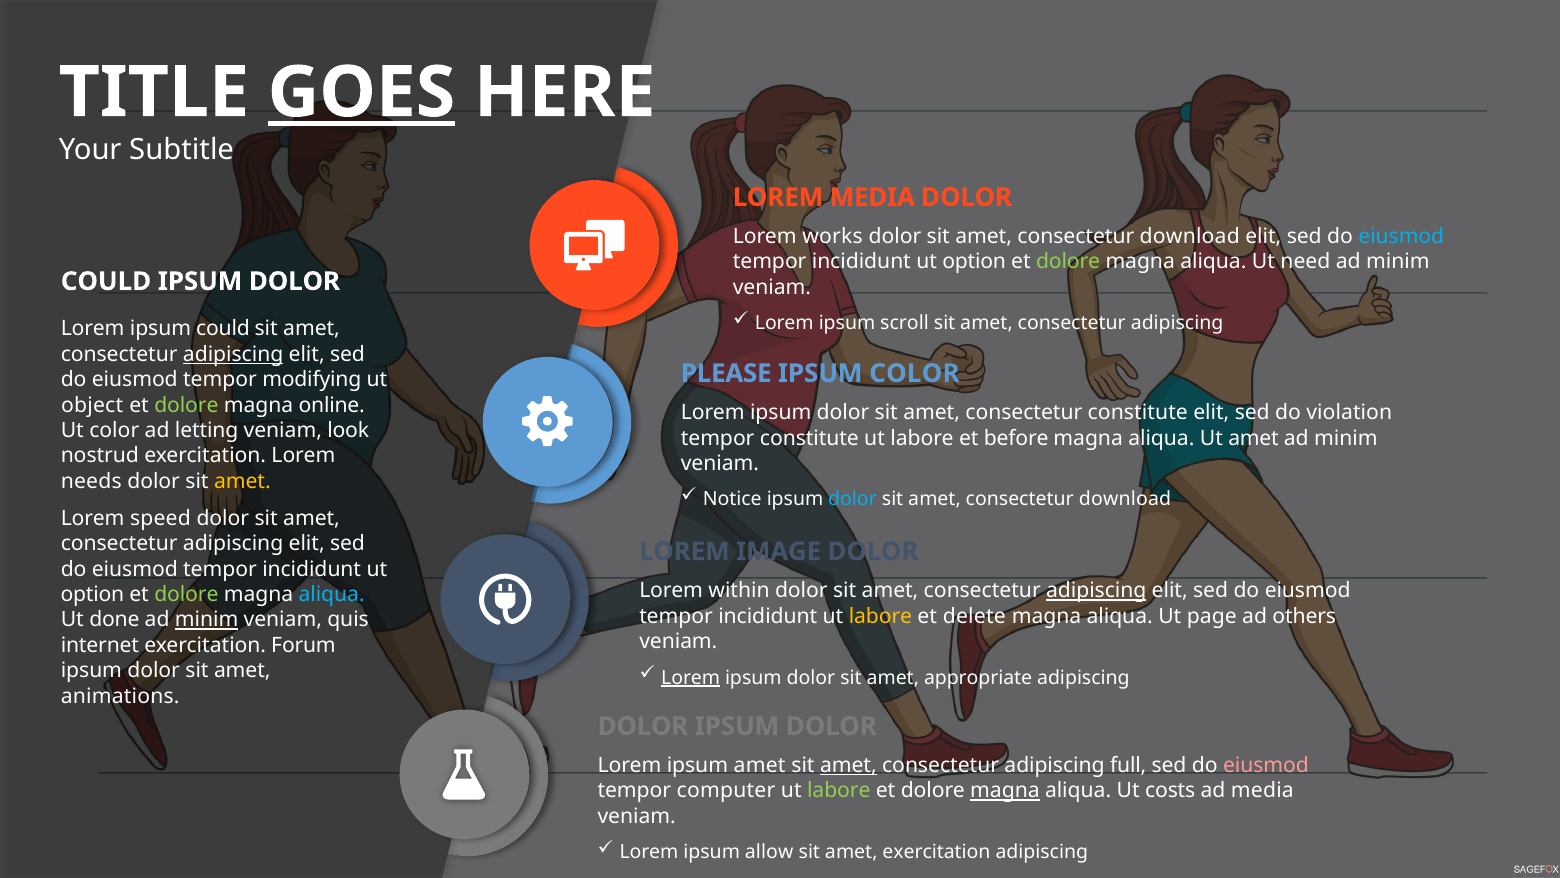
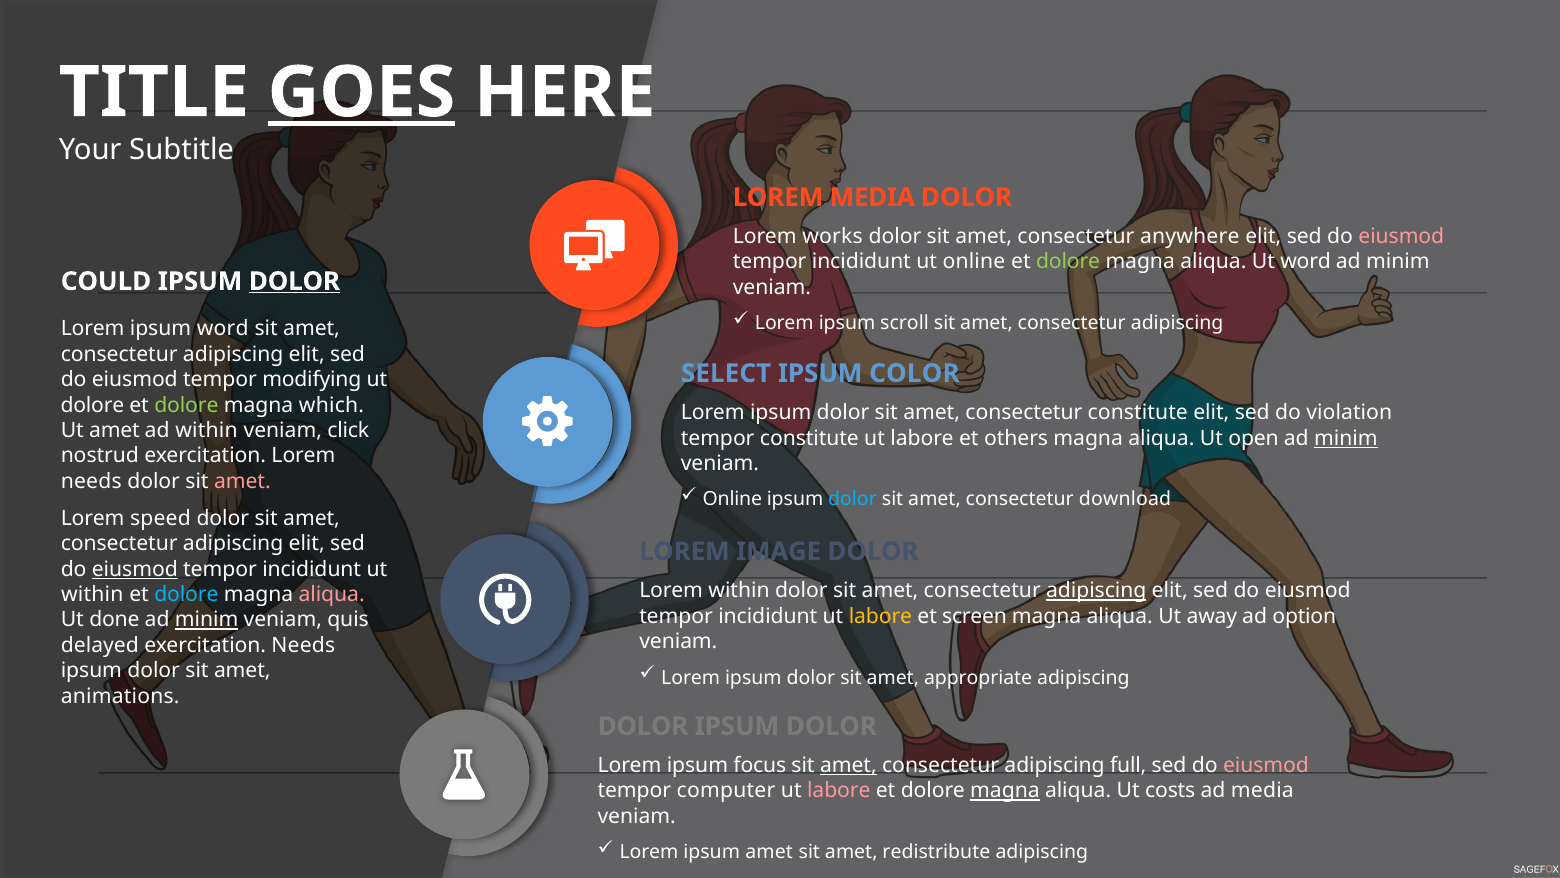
download: download -> anywhere (1190, 236)
eiusmod colour: light blue -> pink (1401, 236)
option: option -> online (974, 262)
Ut need: need -> word (1306, 262)
DOLOR underline: none -> present (294, 281)
ipsum could: could -> word (223, 329)
adipiscing underline: present -> none (233, 354)
PLEASE: PLEASE -> SELECT (726, 373)
object: object -> dolore (92, 405)
online: online -> which (332, 405)
Ut color: color -> amet (114, 430)
ad letting: letting -> within (207, 430)
look: look -> click (348, 430)
before: before -> others (1016, 438)
Ut amet: amet -> open (1254, 438)
minim underline: none -> present (1346, 438)
amet colour: yellow -> pink (242, 481)
Notice: Notice -> Online (732, 499)
eiusmod underline: none -> present (135, 569)
option: option -> within (92, 594)
dolore colour: light green -> light blue (186, 594)
aliqua colour: light blue -> pink (332, 594)
delete: delete -> screen (975, 616)
page: page -> away (1212, 616)
others: others -> option (1304, 616)
internet: internet -> delayed (100, 645)
exercitation Forum: Forum -> Needs (303, 645)
Lorem underline: present -> none (691, 677)
ipsum amet: amet -> focus (760, 765)
labore colour: light green -> pink (839, 791)
ipsum allow: allow -> amet (769, 852)
amet exercitation: exercitation -> redistribute (936, 852)
